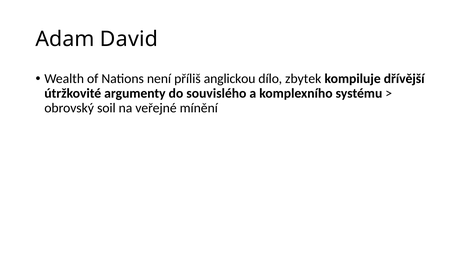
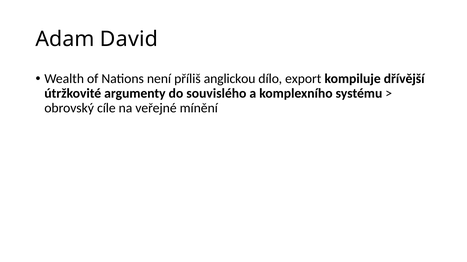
zbytek: zbytek -> export (303, 79)
soil: soil -> cíle (106, 108)
